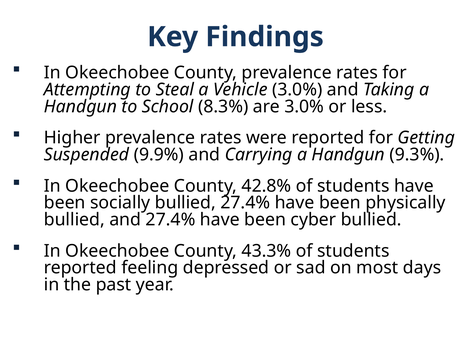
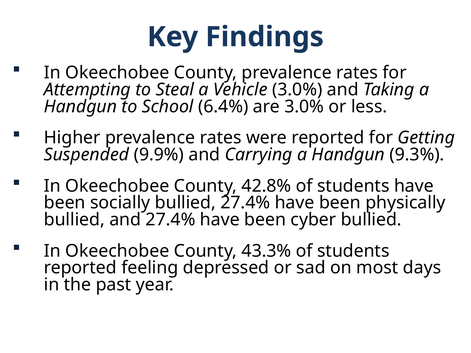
8.3%: 8.3% -> 6.4% (223, 107)
